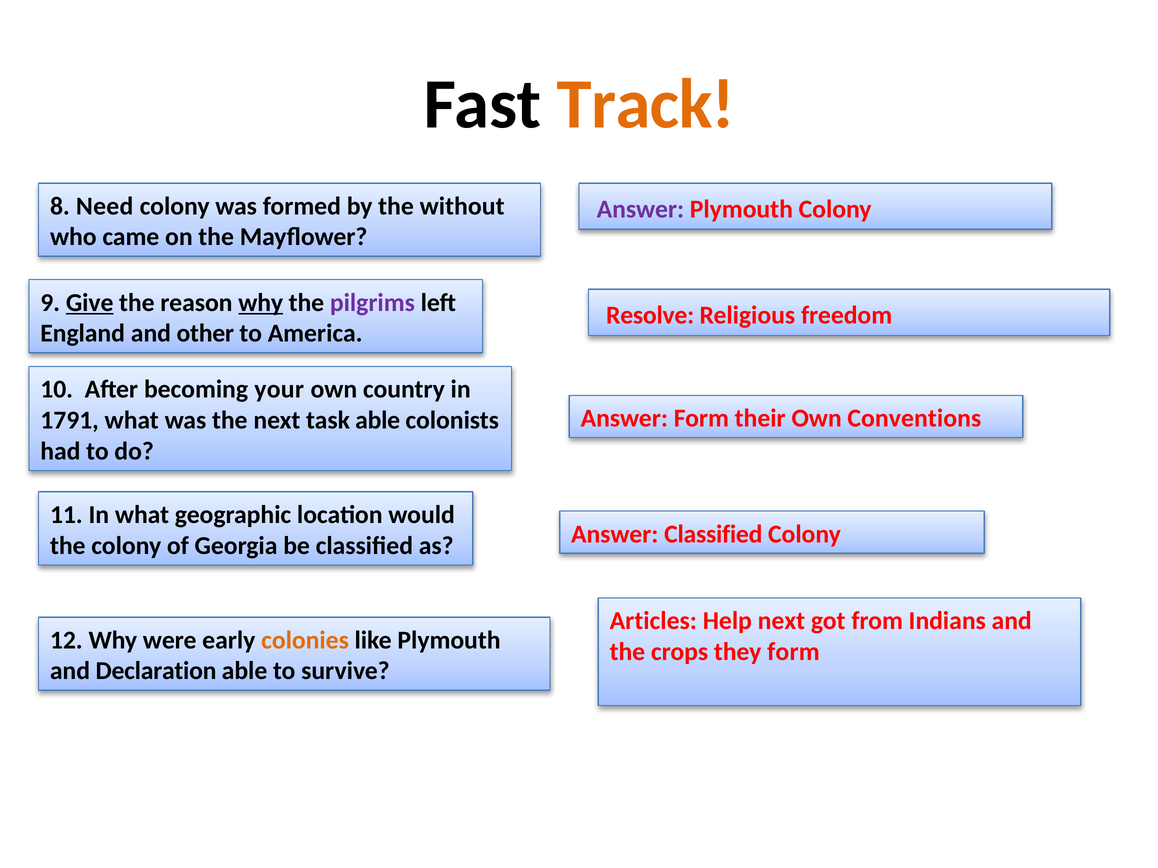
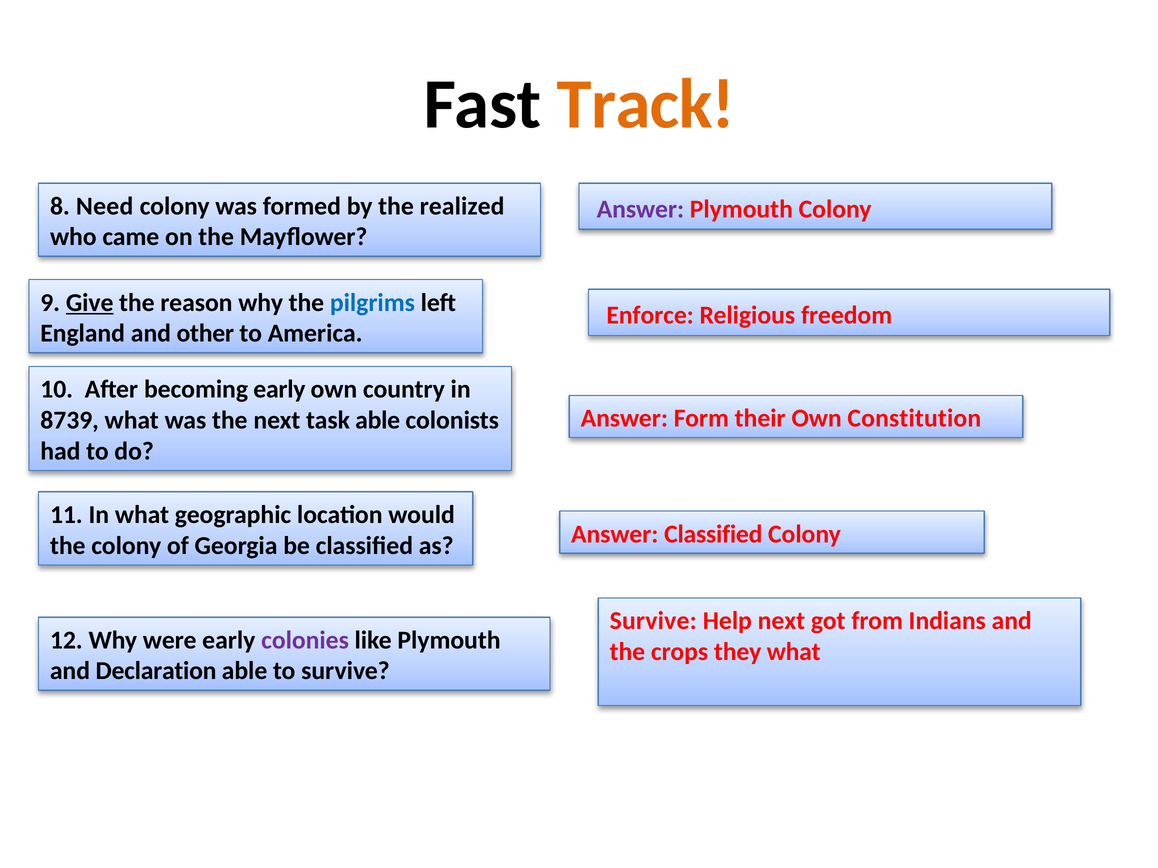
without: without -> realized (462, 206)
why underline: present -> none (261, 303)
pilgrims colour: purple -> blue (372, 303)
Resolve: Resolve -> Enforce (650, 316)
becoming your: your -> early (279, 390)
Conventions: Conventions -> Constitution (914, 419)
1791: 1791 -> 8739 (70, 420)
Articles: Articles -> Survive (653, 621)
colonies colour: orange -> purple (305, 640)
they form: form -> what (794, 652)
